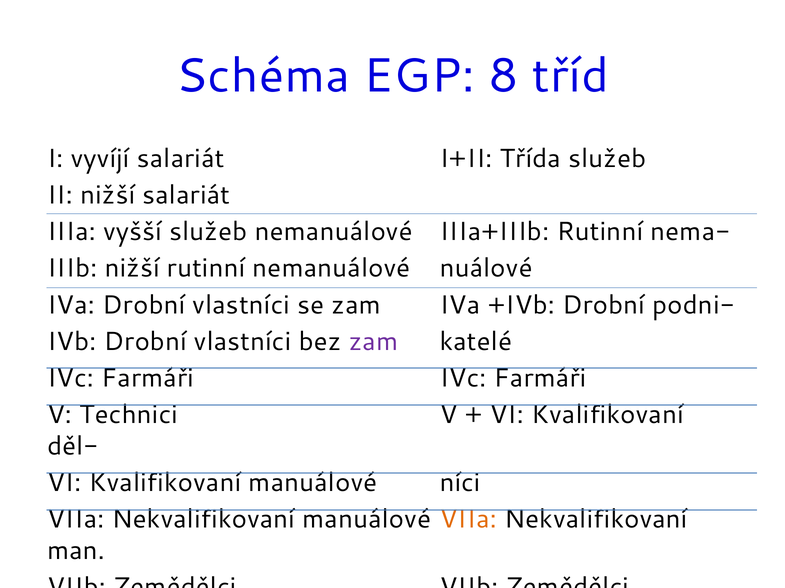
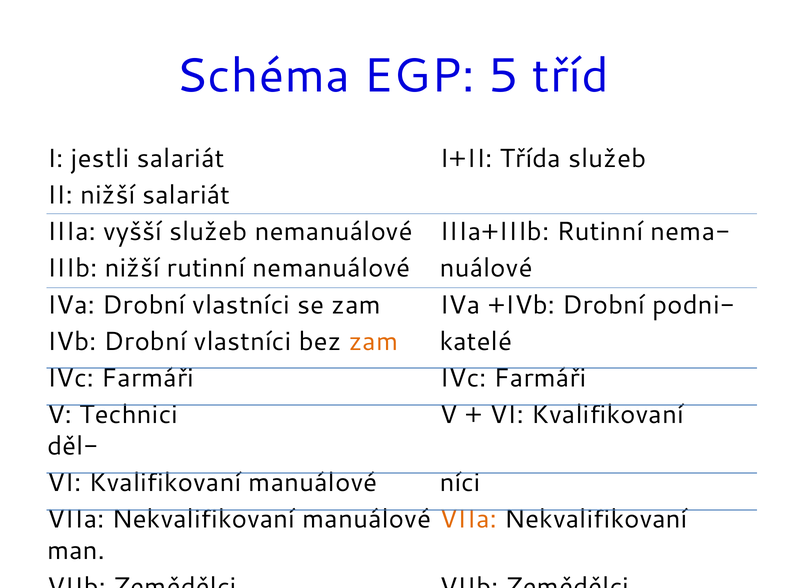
8: 8 -> 5 (504, 76)
vyvíjí: vyvíjí -> jestli (100, 159)
zam colour: purple -> orange (373, 342)
